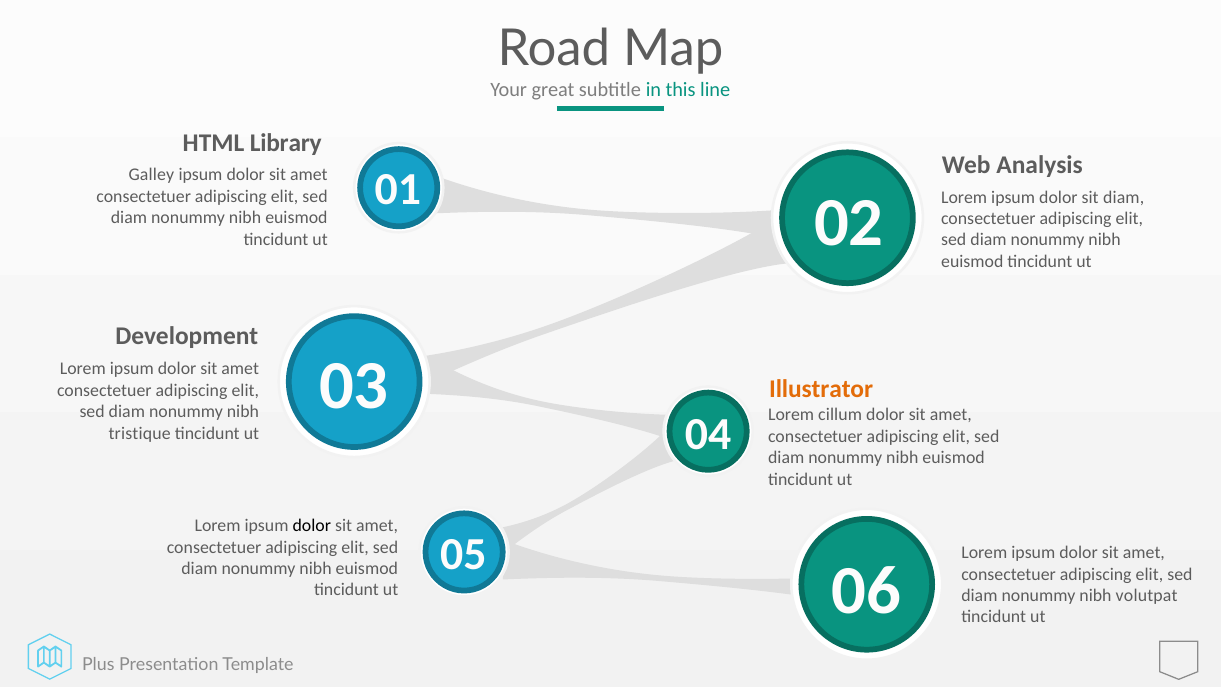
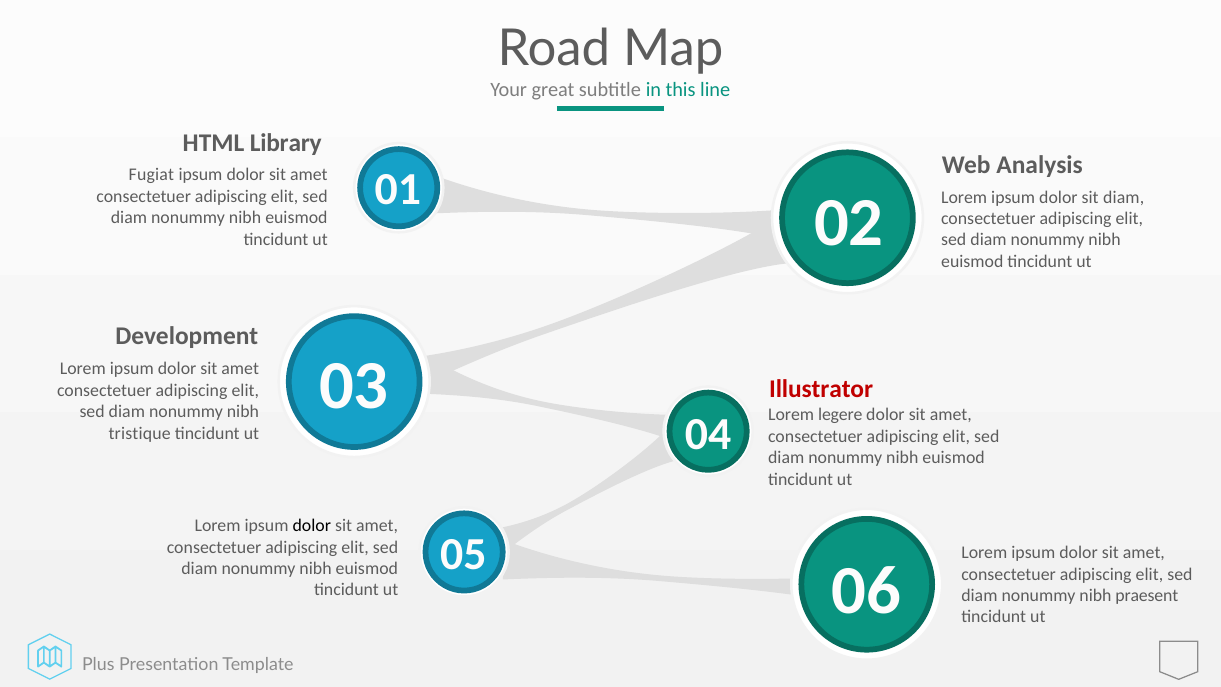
Galley: Galley -> Fugiat (151, 175)
Illustrator colour: orange -> red (821, 389)
cillum: cillum -> legere (840, 415)
volutpat: volutpat -> praesent (1147, 596)
